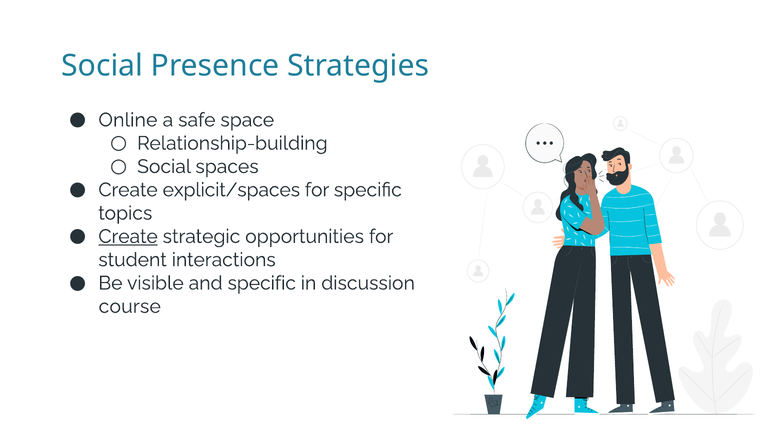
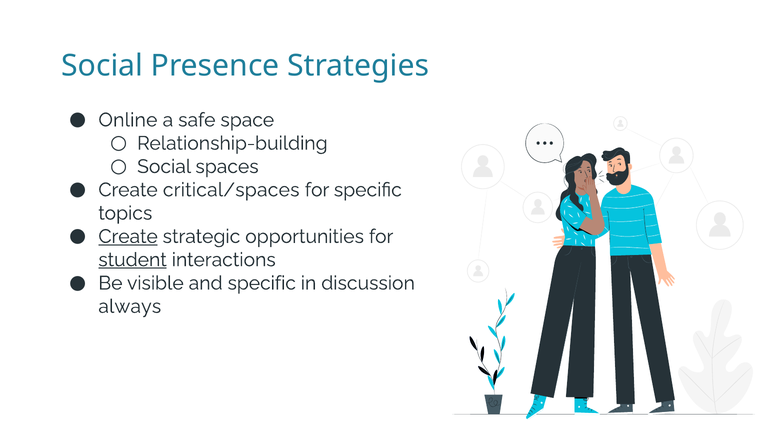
explicit/spaces: explicit/spaces -> critical/spaces (231, 190)
student underline: none -> present (133, 260)
course: course -> always (130, 306)
